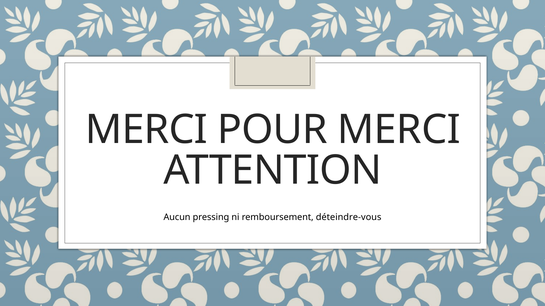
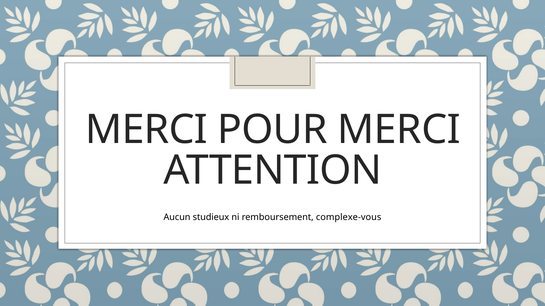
pressing: pressing -> studieux (211, 217)
déteindre-vous: déteindre-vous -> complexe-vous (349, 217)
